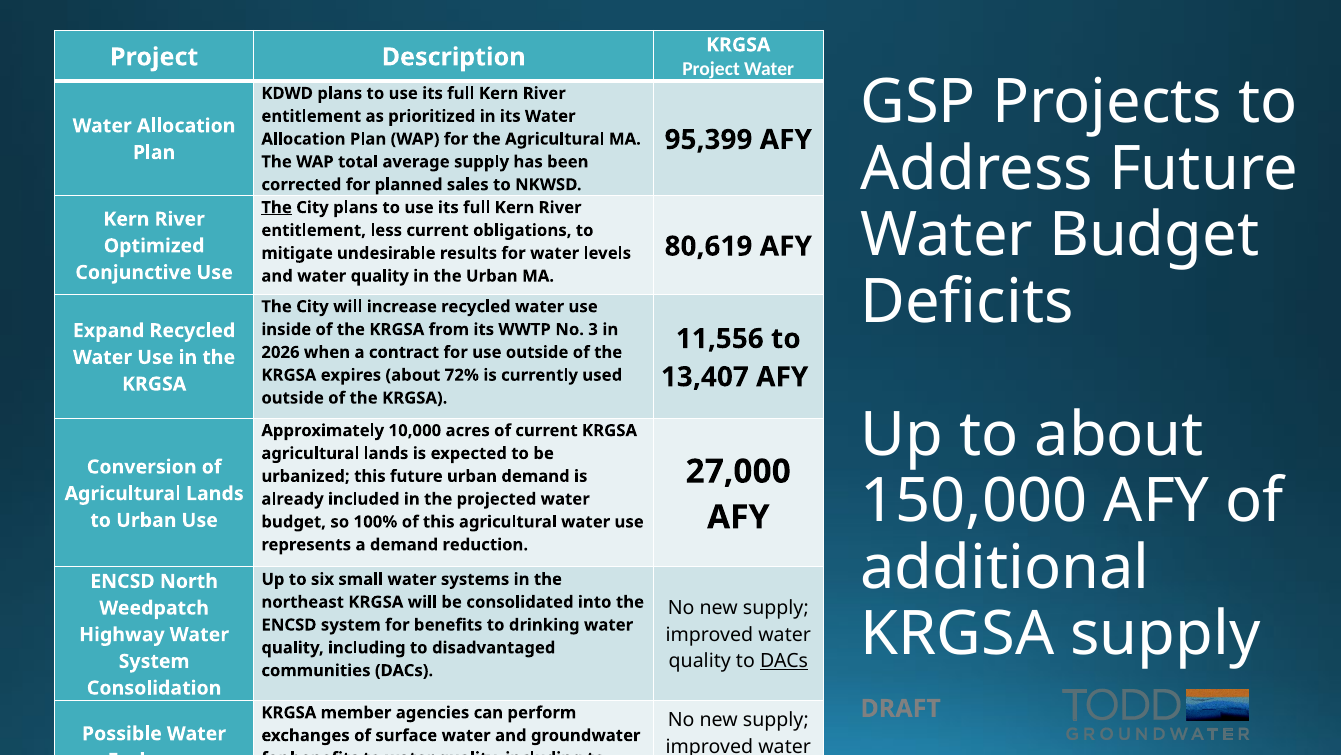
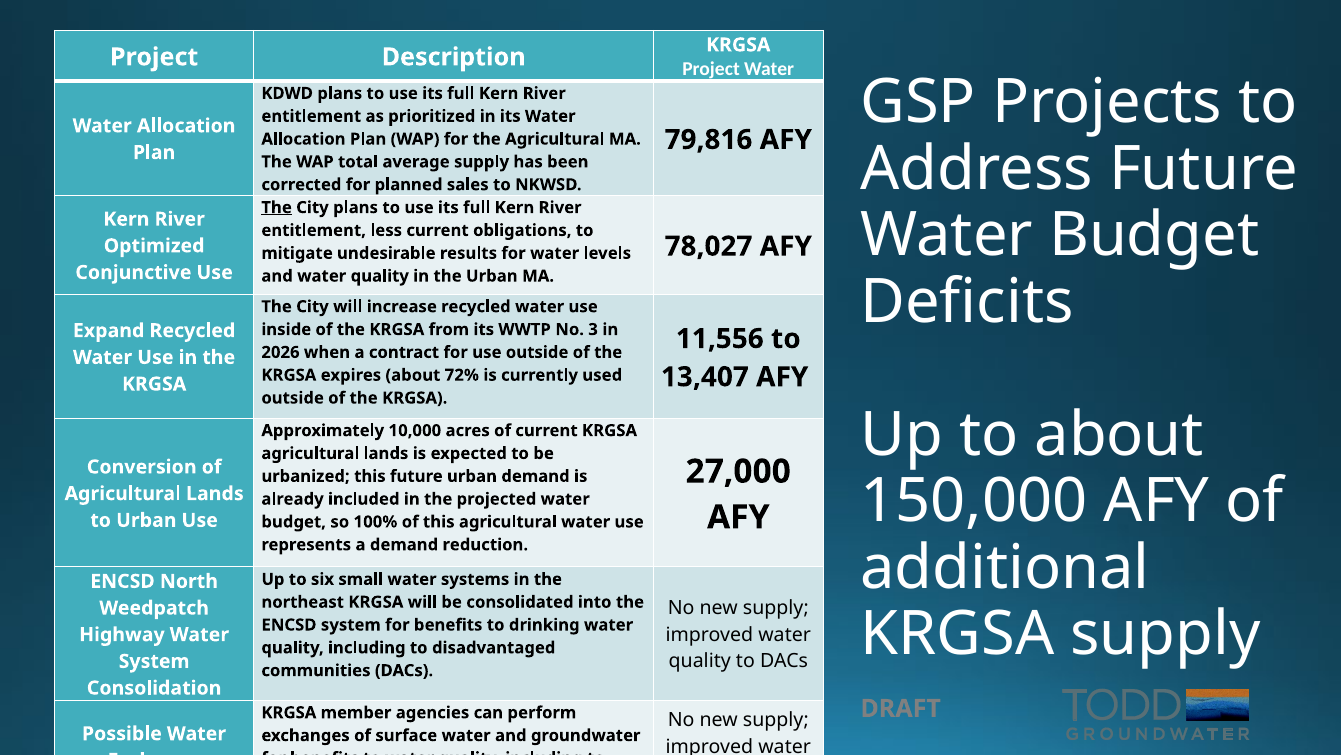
95,399: 95,399 -> 79,816 (708, 140)
80,619: 80,619 -> 78,027 (708, 246)
DACs underline: present -> none (784, 661)
